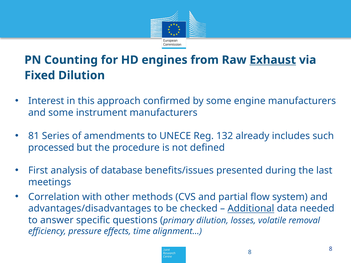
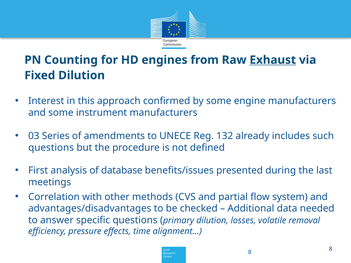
81: 81 -> 03 (34, 136)
processed: processed -> questions (51, 148)
Additional underline: present -> none (251, 209)
